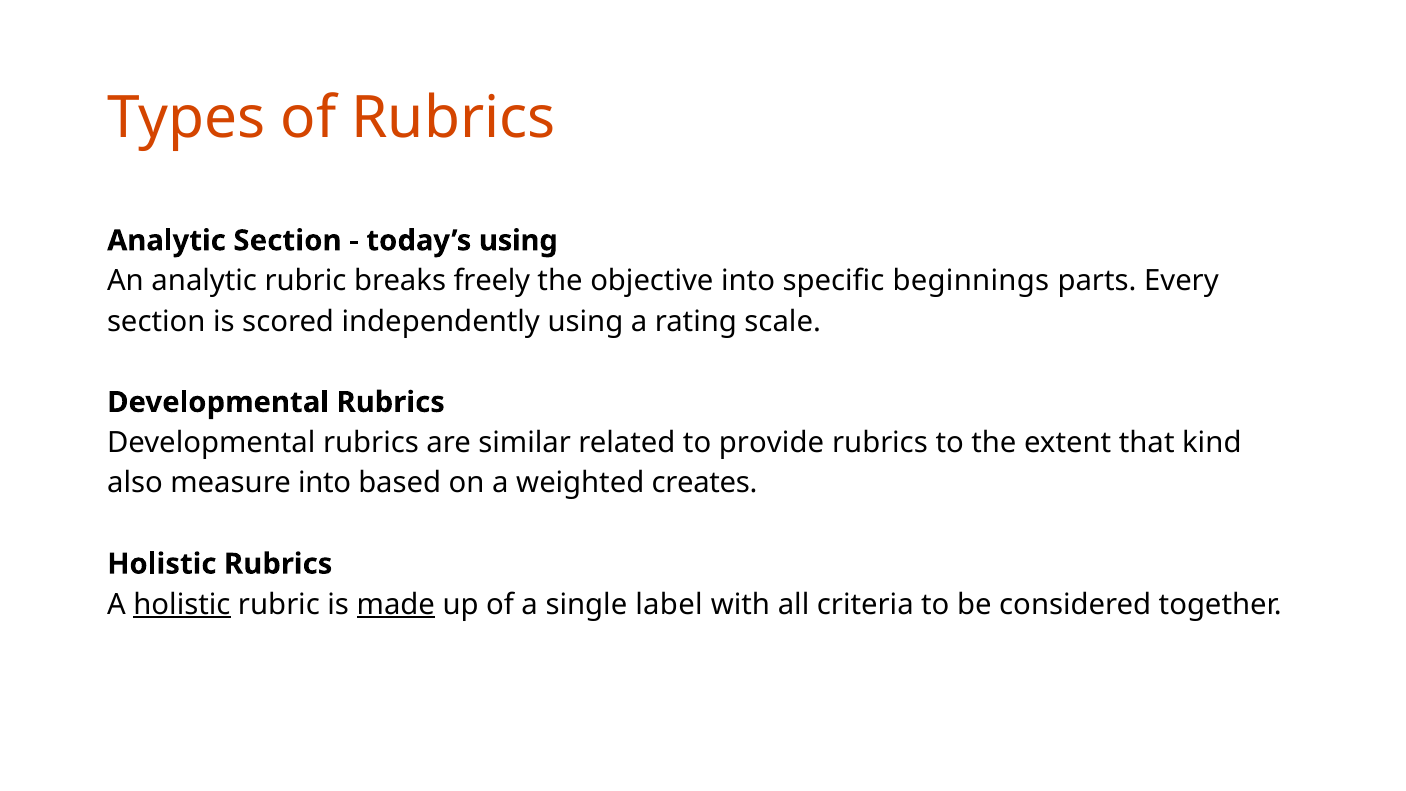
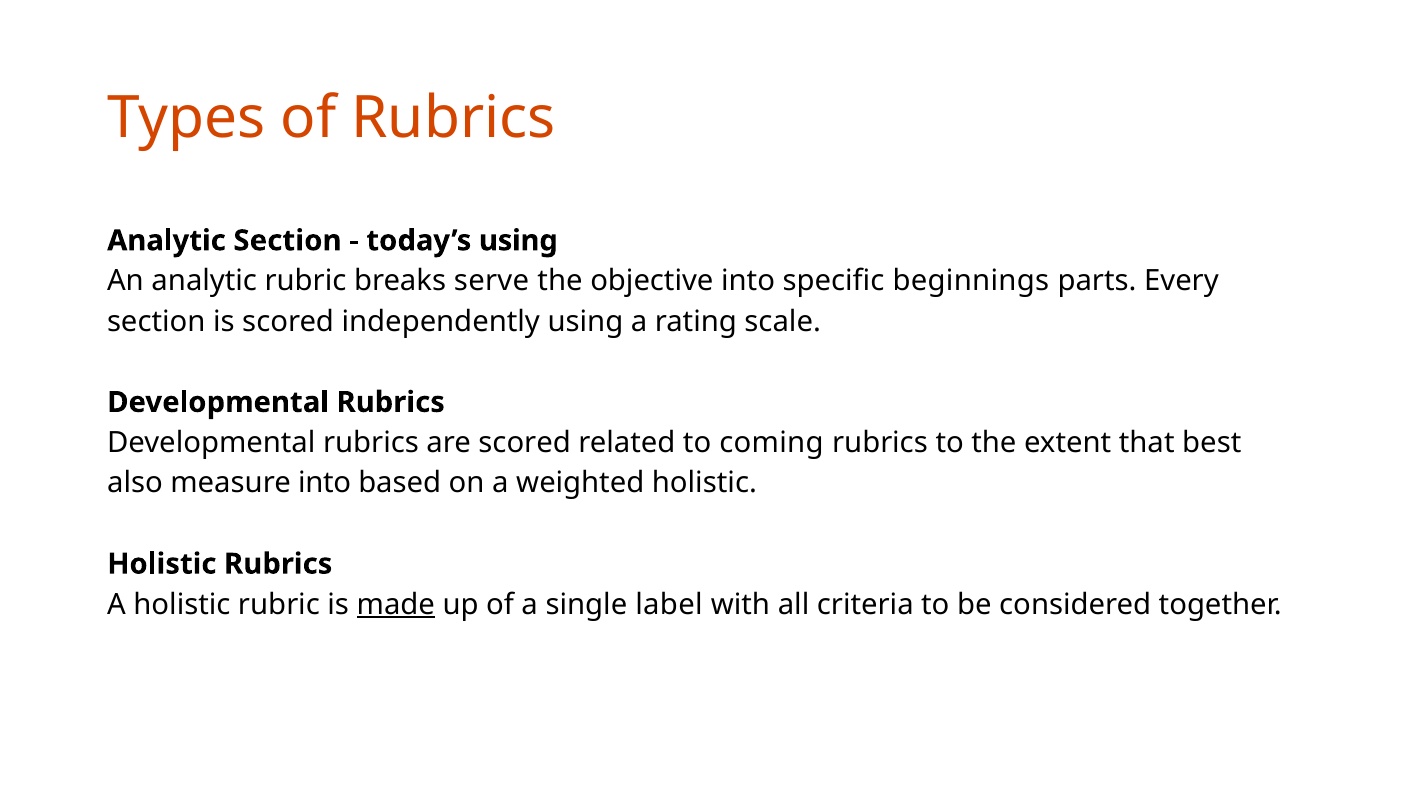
freely: freely -> serve (492, 281)
are similar: similar -> scored (525, 443)
provide: provide -> coming (771, 443)
kind: kind -> best (1212, 443)
weighted creates: creates -> holistic (704, 483)
holistic underline: present -> none (182, 604)
